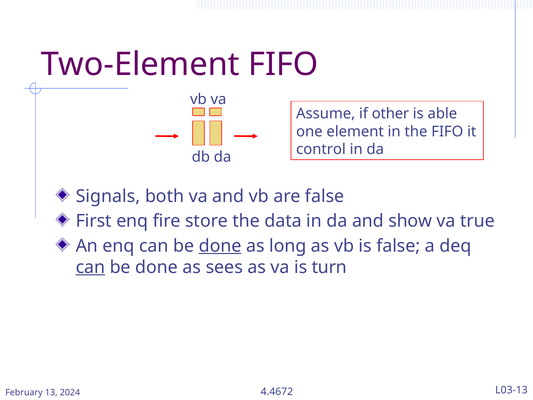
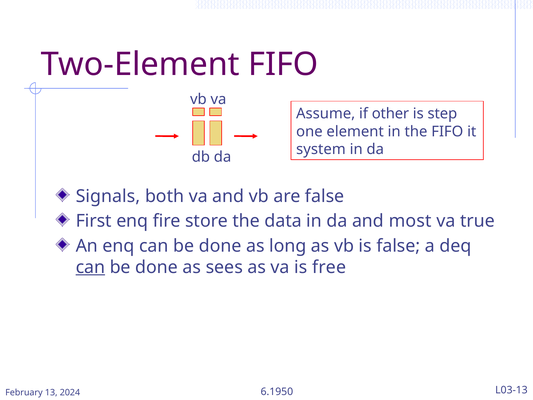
able: able -> step (442, 114)
control: control -> system (321, 149)
show: show -> most (410, 221)
done underline: present -> none (220, 246)
turn: turn -> free (329, 267)
4.4672: 4.4672 -> 6.1950 (277, 392)
